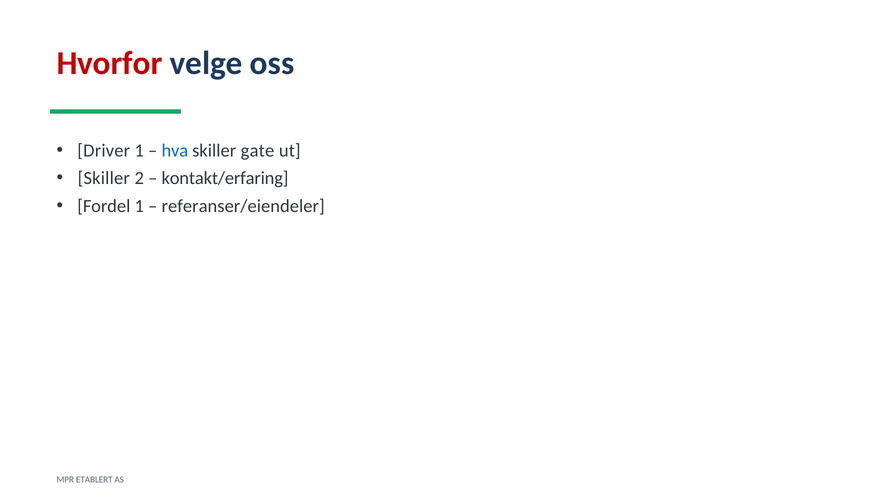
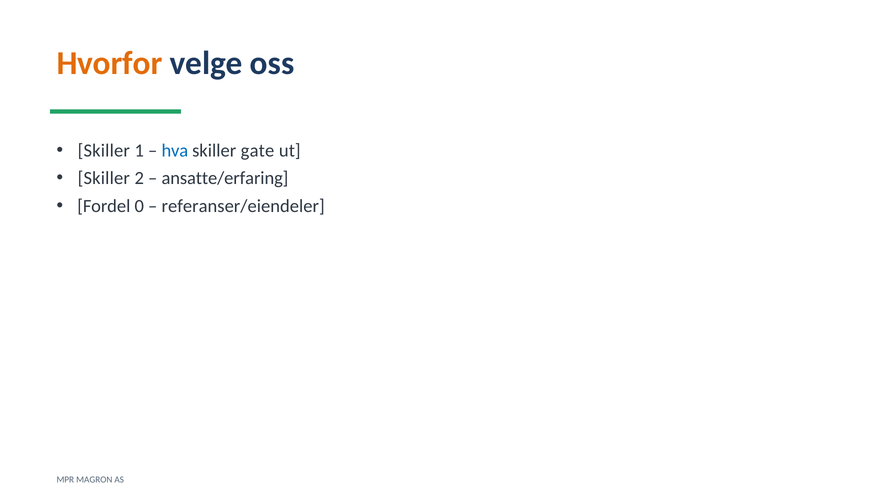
Hvorfor colour: red -> orange (109, 63)
Driver: Driver -> Skiller (104, 150)
kontakt/erfaring: kontakt/erfaring -> ansatte/erfaring (225, 178)
Fordel 1: 1 -> 0 (139, 206)
ETABLERT: ETABLERT -> MAGRON (94, 479)
